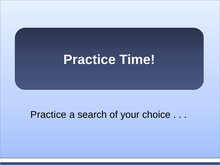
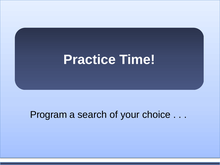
Practice: Practice -> Program (49, 115)
